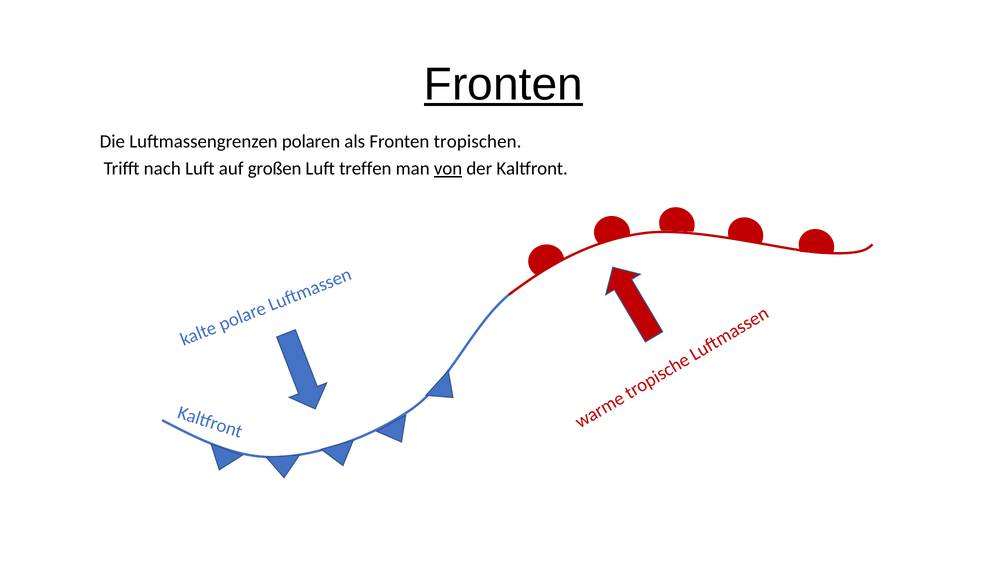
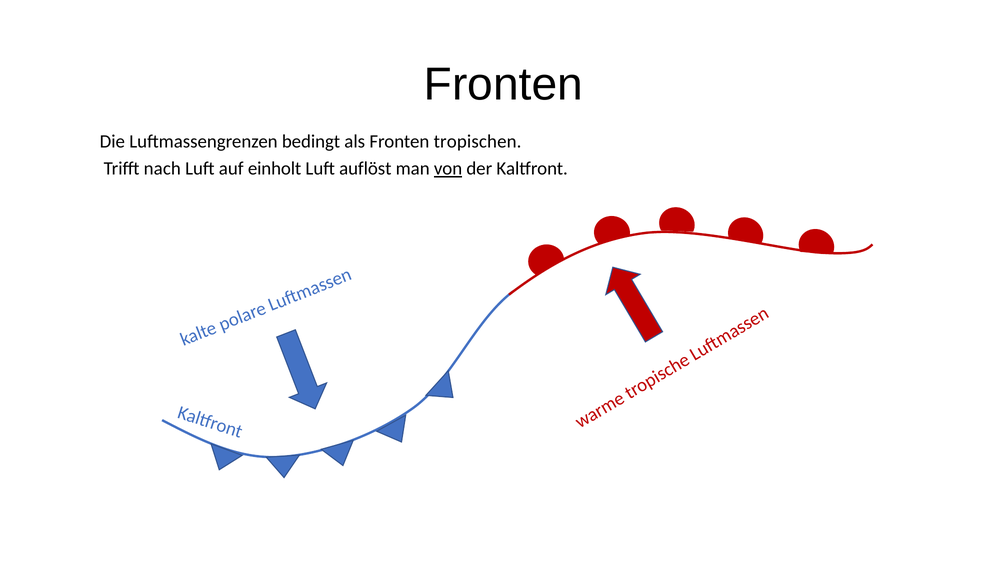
Fronten underline: present -> none (503, 85)
polaren: polaren -> bedingt (311, 141)
großen: großen -> einholt (275, 168)
treffen: treffen -> auflöst (365, 168)
